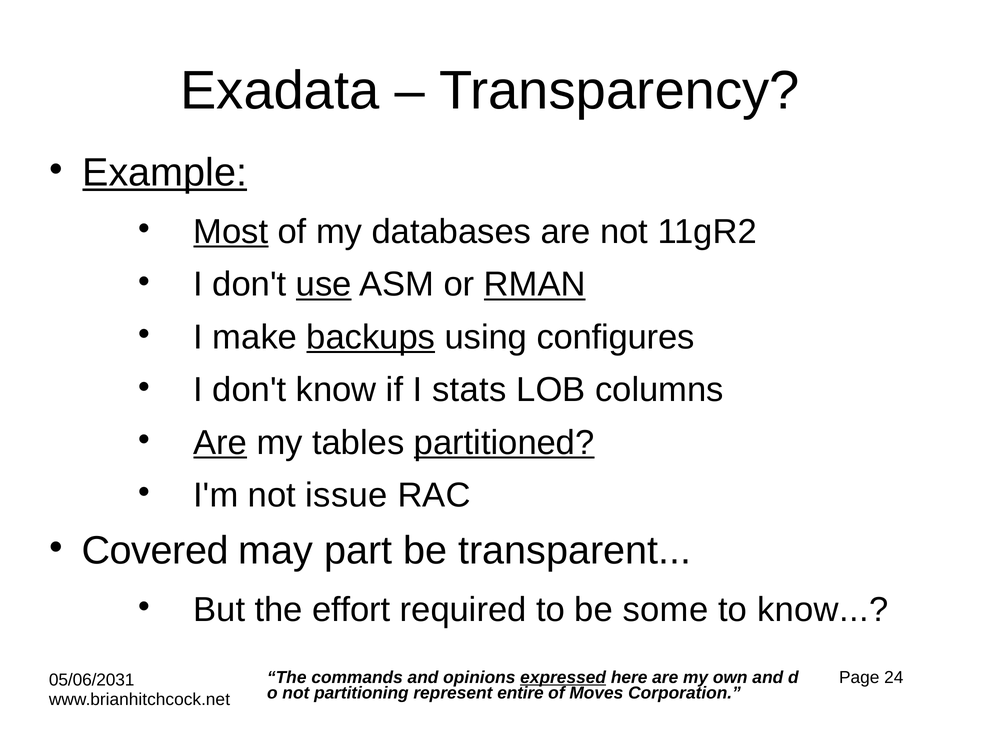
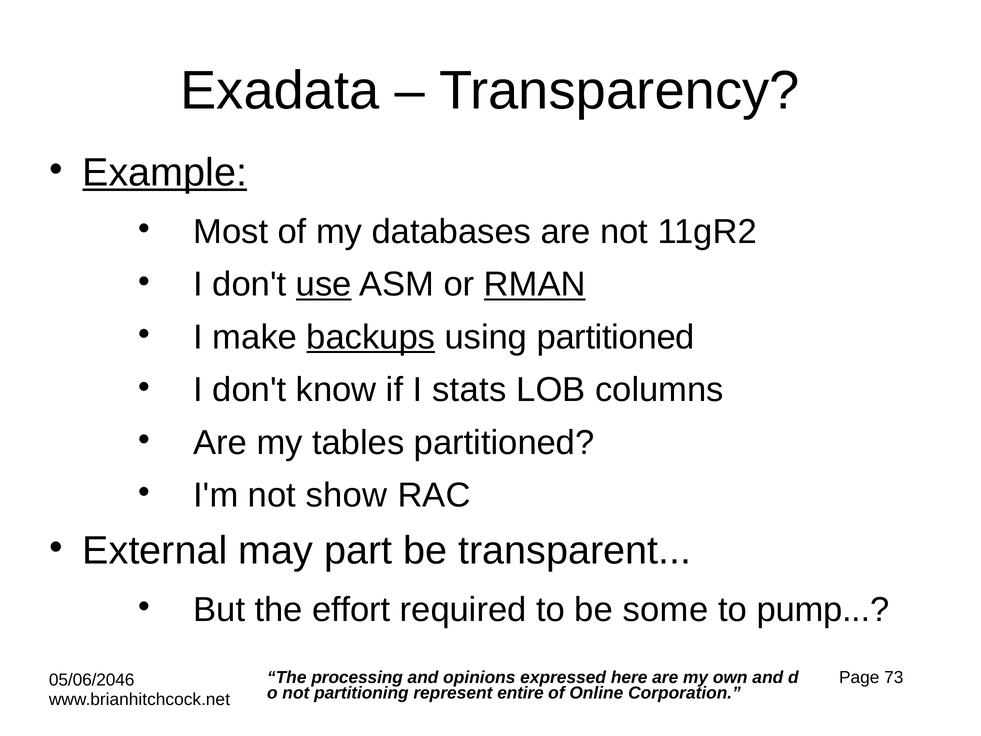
Most underline: present -> none (231, 232)
using configures: configures -> partitioned (616, 337)
Are underline: present -> none (220, 442)
partitioned underline: present -> none (504, 442)
issue: issue -> show (347, 495)
Covered: Covered -> External (155, 551)
to know: know -> pump (823, 610)
commands: commands -> processing (357, 677)
expressed underline: present -> none (563, 677)
24: 24 -> 73 (894, 677)
05/06/2031: 05/06/2031 -> 05/06/2046 (92, 680)
Moves: Moves -> Online (596, 693)
